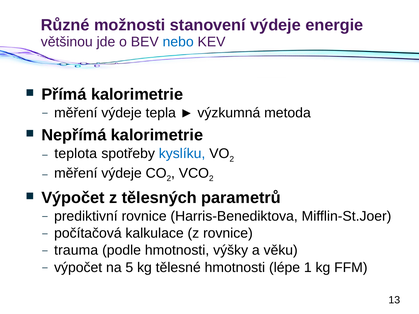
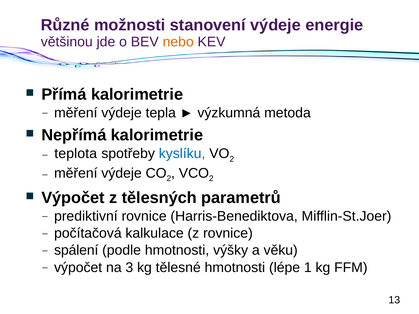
nebo colour: blue -> orange (178, 42)
trauma: trauma -> spálení (76, 251)
5: 5 -> 3 (129, 268)
